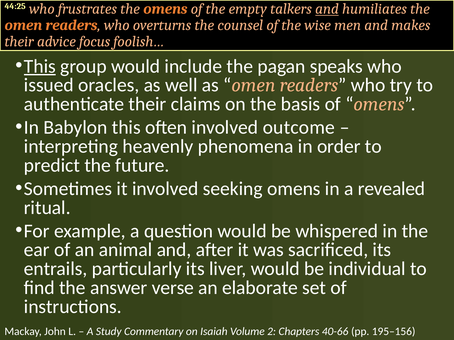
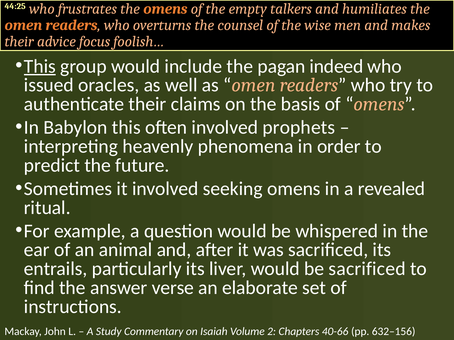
and underline: present -> none (327, 9)
speaks: speaks -> indeed (336, 66)
outcome: outcome -> prophets (299, 128)
be individual: individual -> sacrificed (367, 269)
195–156: 195–156 -> 632–156 (394, 332)
